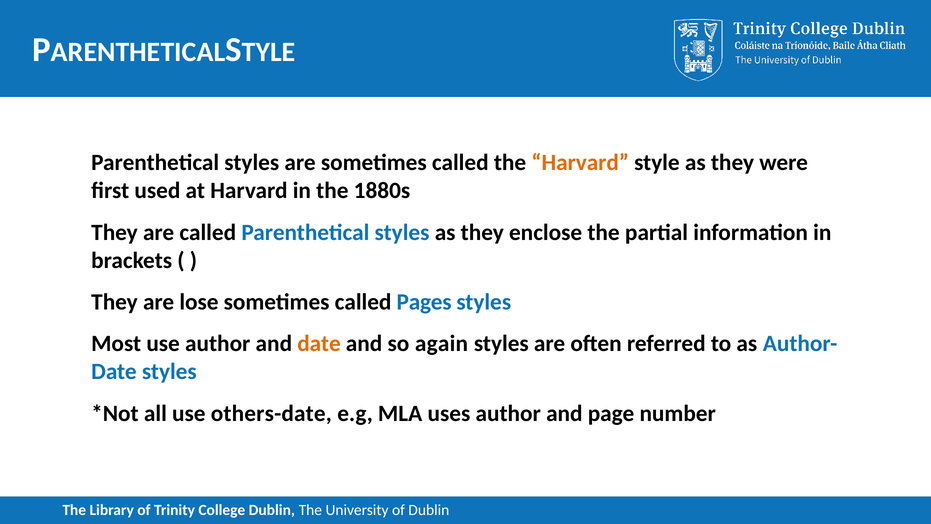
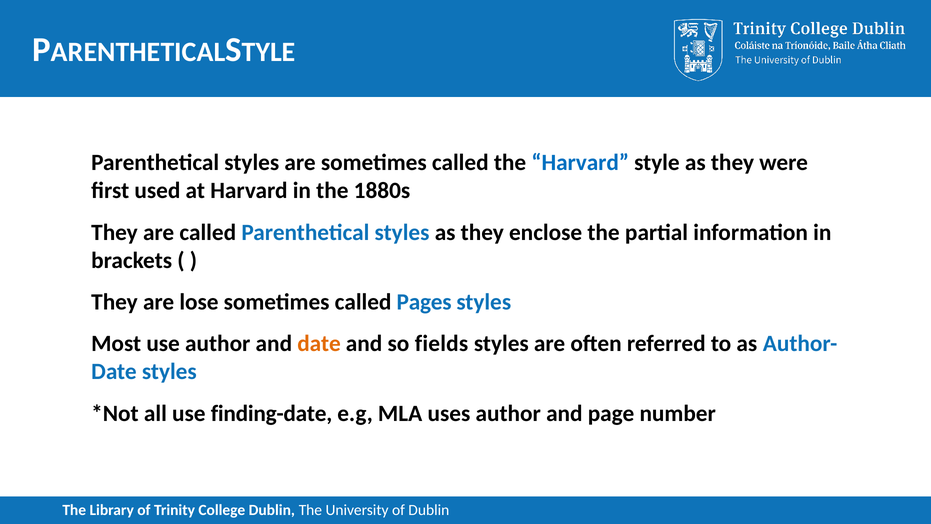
Harvard colour: orange -> blue (580, 163)
again: again -> fields (442, 344)
others-date: others-date -> finding-date (272, 413)
